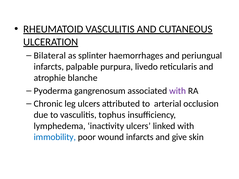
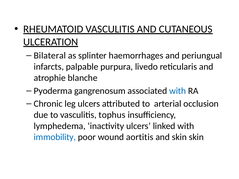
with colour: purple -> blue (178, 91)
wound infarcts: infarcts -> aortitis (140, 137)
and give: give -> skin (179, 137)
